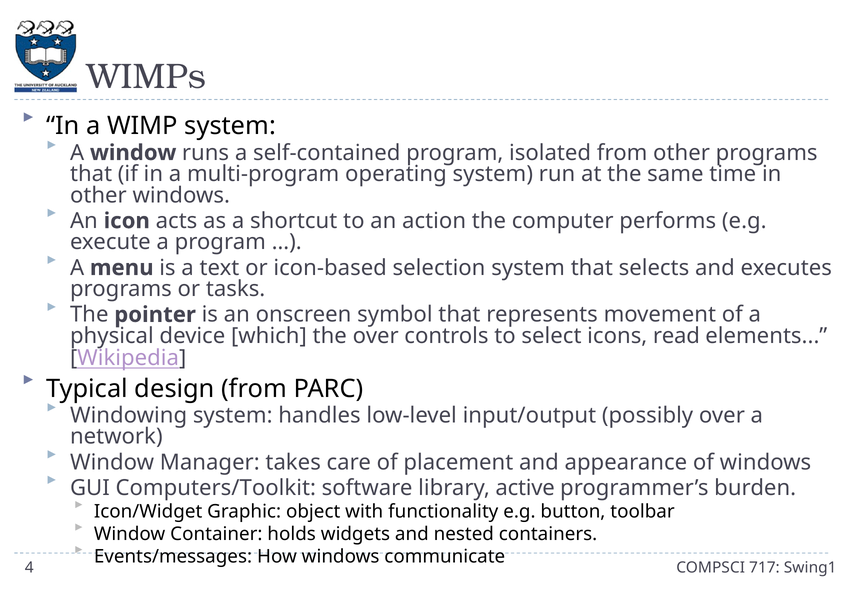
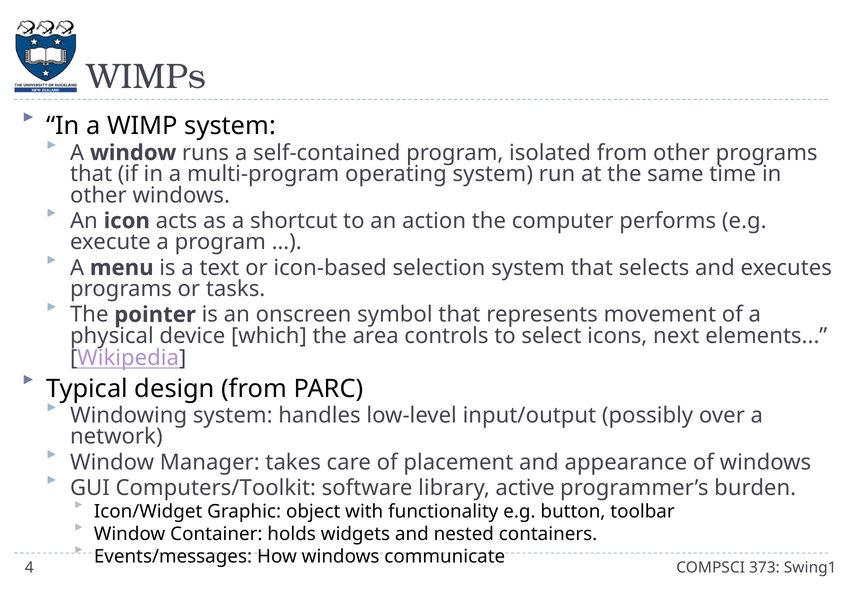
the over: over -> area (376, 336)
read: read -> next (676, 336)
717: 717 -> 373 (764, 568)
